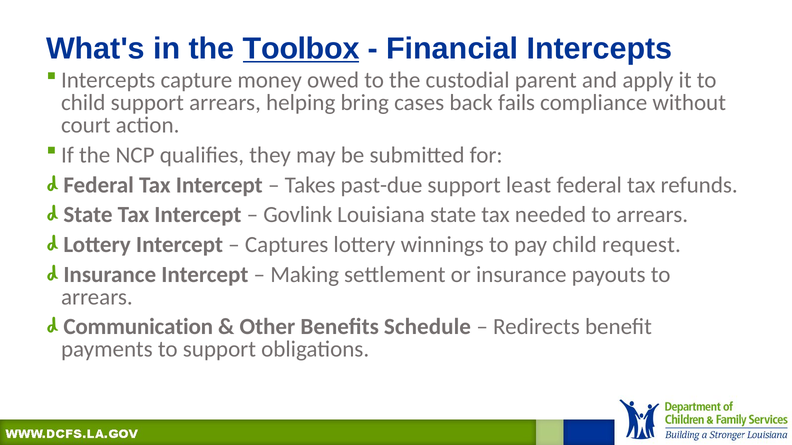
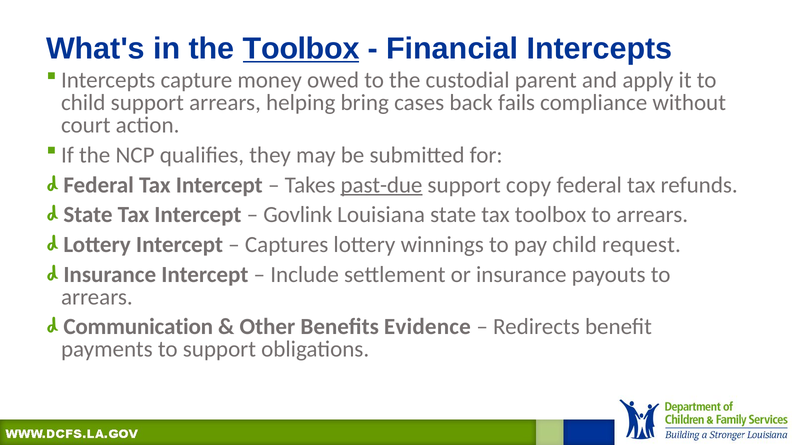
past-due underline: none -> present (382, 185)
least: least -> copy (528, 185)
tax needed: needed -> toolbox (551, 215)
Making: Making -> Include (305, 275)
Schedule: Schedule -> Evidence (427, 327)
